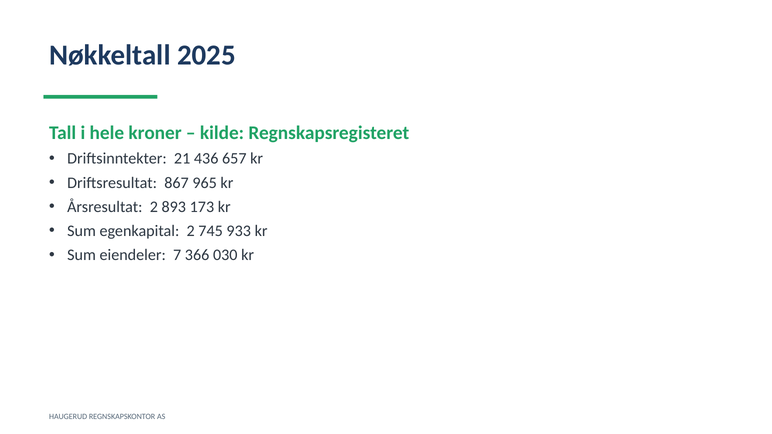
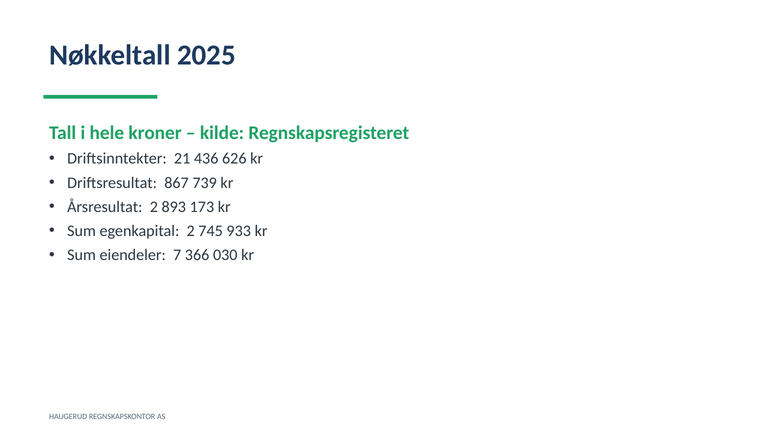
657: 657 -> 626 (234, 159)
965: 965 -> 739 (205, 183)
